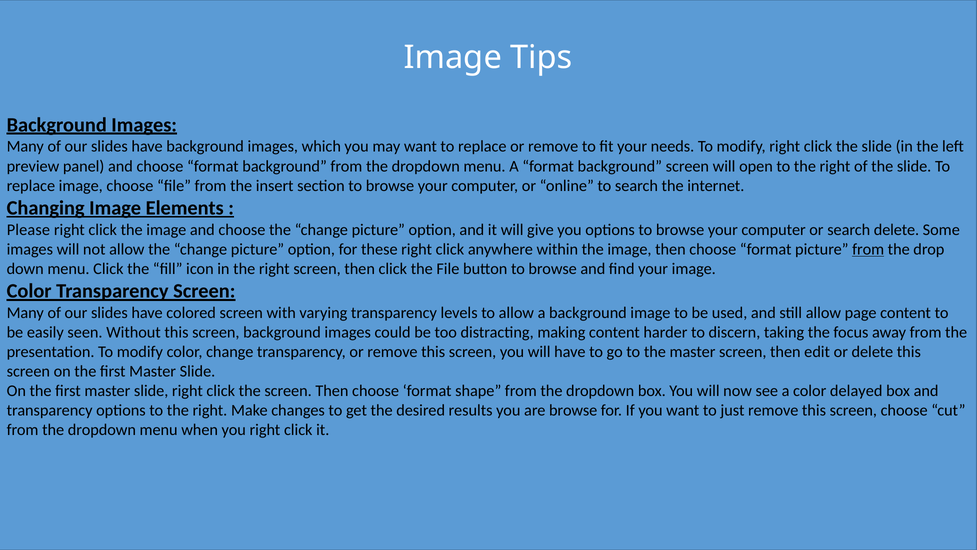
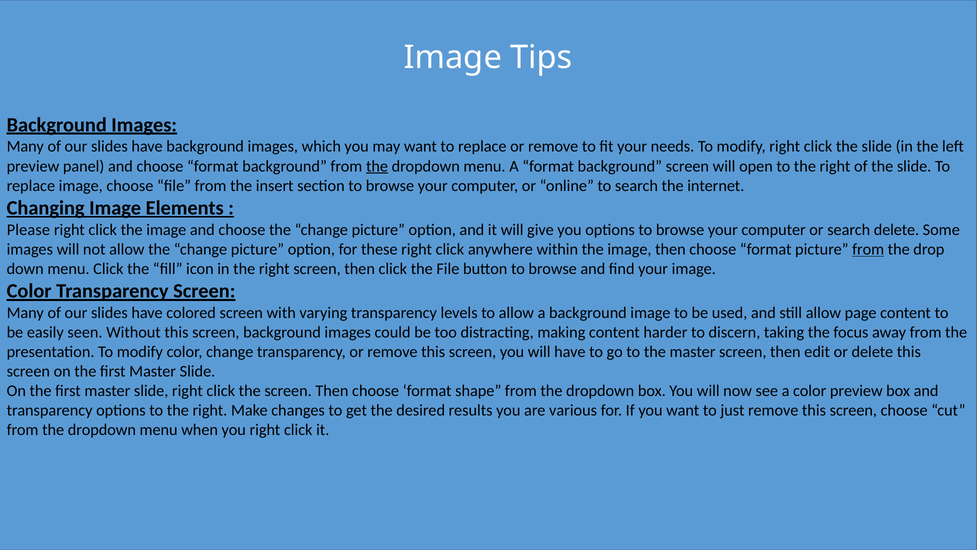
the underline: none -> present (377, 166)
color delayed: delayed -> preview (856, 391)
are browse: browse -> various (573, 410)
